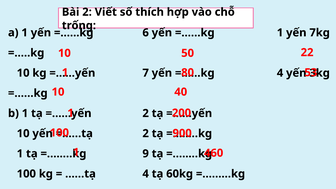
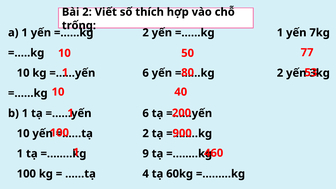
=…...kg 6: 6 -> 2 (146, 33)
22: 22 -> 77 (307, 52)
7: 7 -> 6 (146, 73)
4: 4 -> 2 (280, 73)
2: 2 -> 6 (146, 113)
